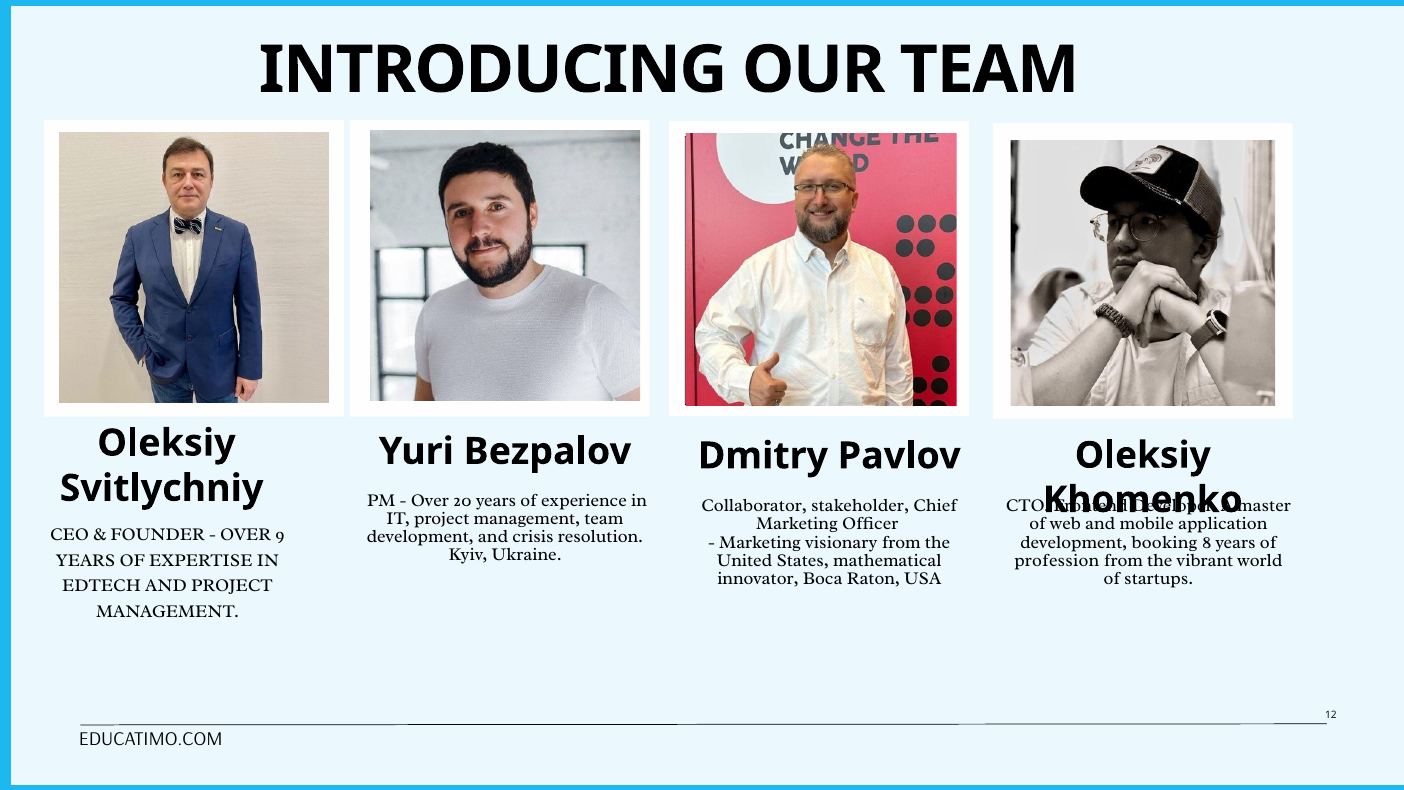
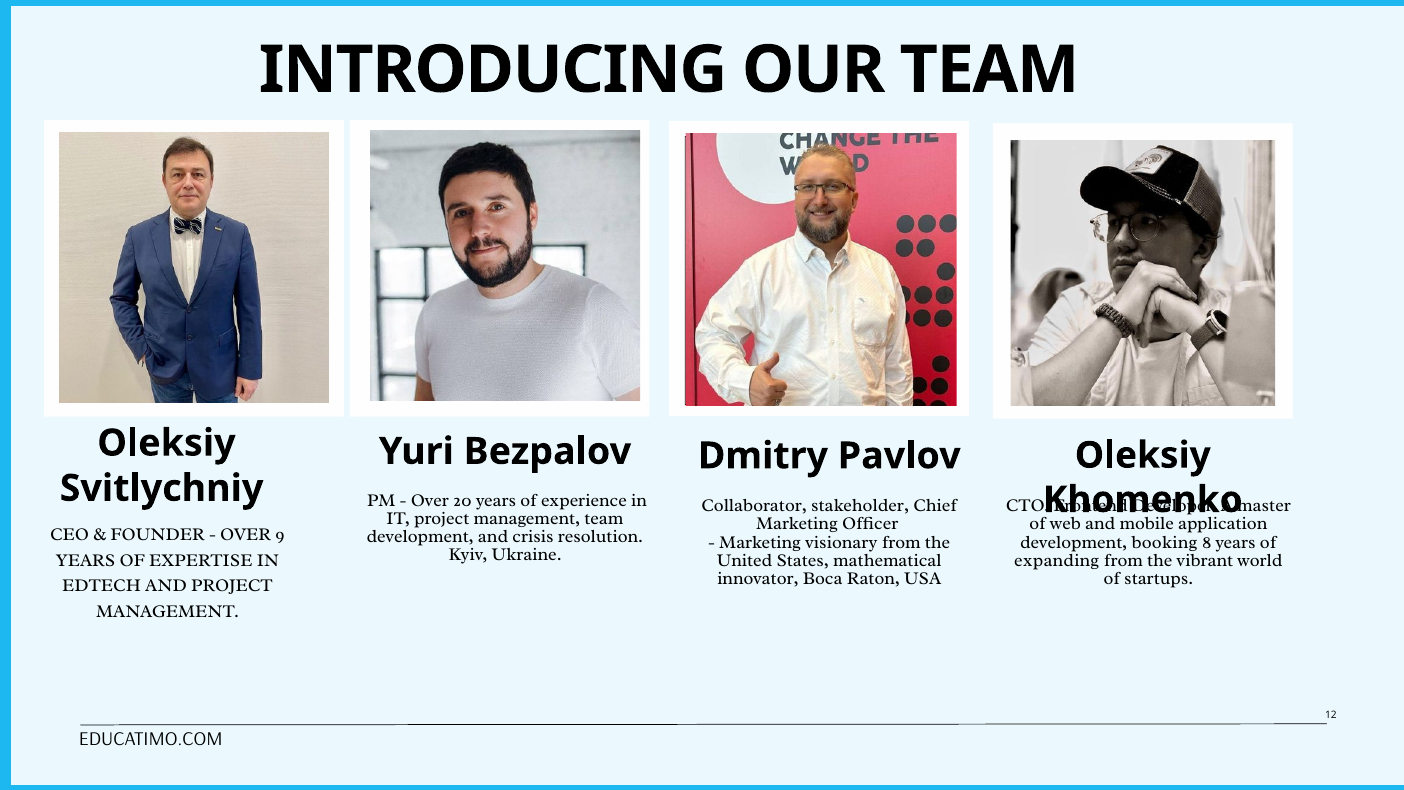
profession: profession -> expanding (1057, 560)
